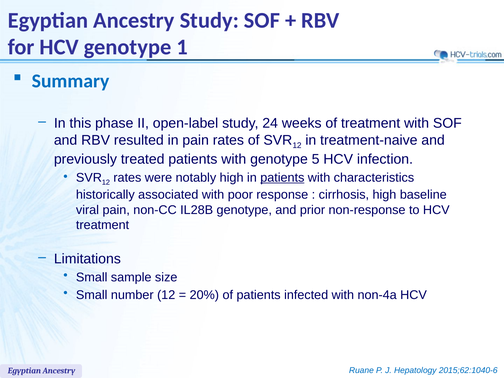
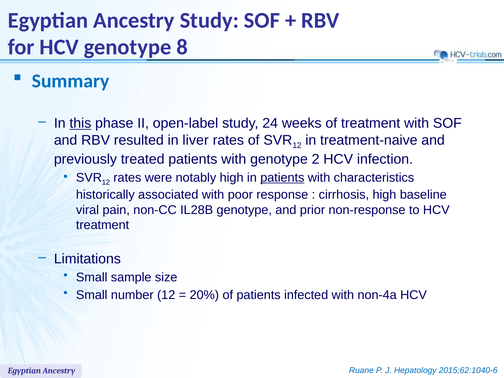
1: 1 -> 8 (182, 47)
this underline: none -> present (80, 123)
in pain: pain -> liver (196, 140)
5: 5 -> 2 (316, 159)
